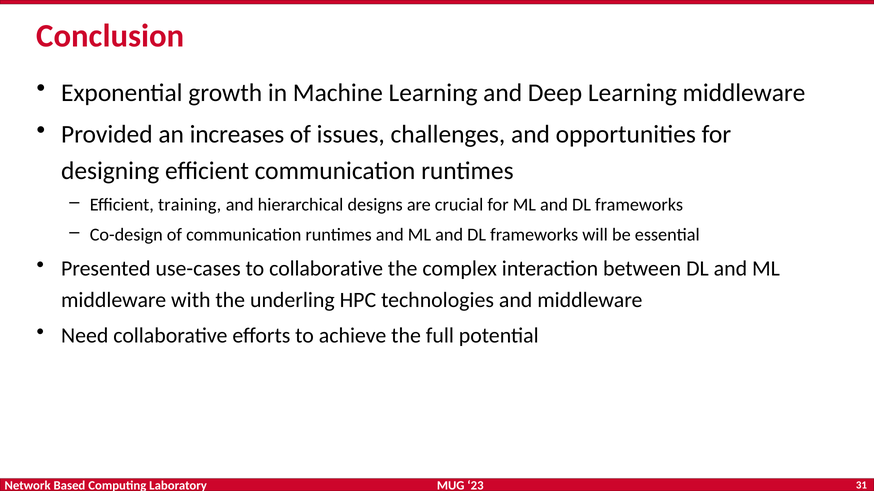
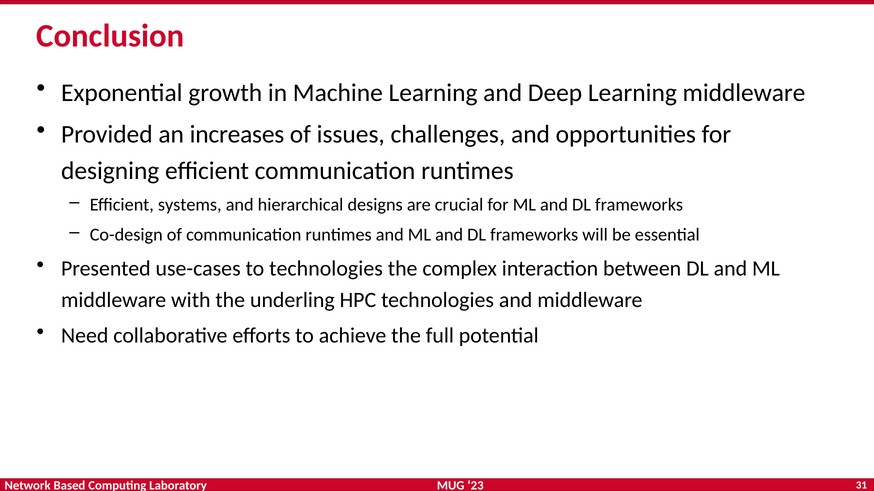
training: training -> systems (190, 205)
to collaborative: collaborative -> technologies (326, 269)
